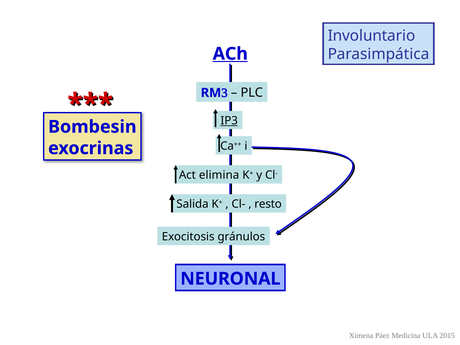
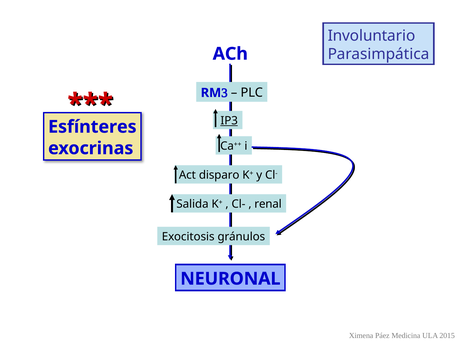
ACh underline: present -> none (230, 54)
Bombesin: Bombesin -> Esfínteres (92, 127)
elimina: elimina -> disparo (219, 175)
resto: resto -> renal (268, 204)
